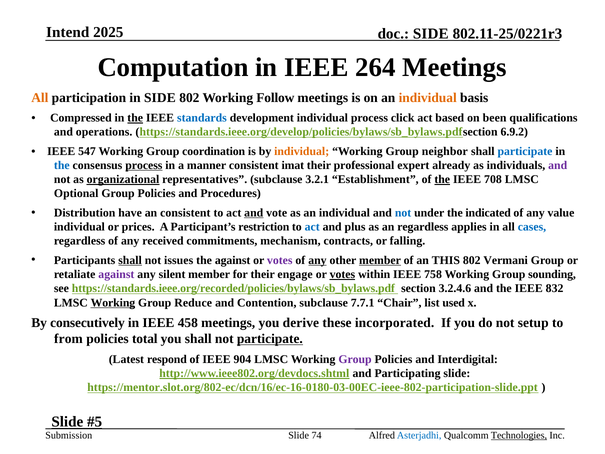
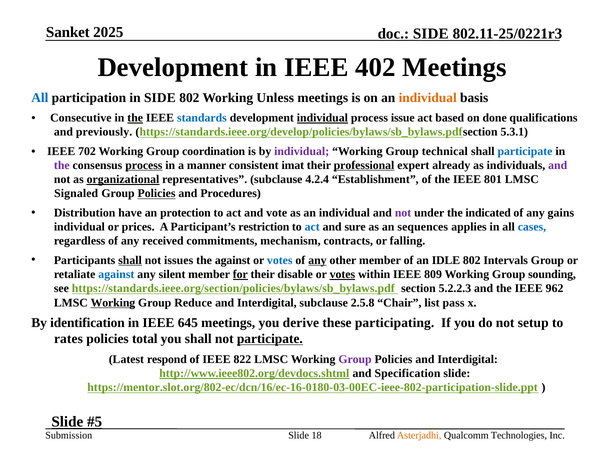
Intend: Intend -> Sanket (68, 32)
Computation: Computation -> Development (173, 67)
264: 264 -> 402 (375, 67)
All colour: orange -> blue (40, 98)
Follow: Follow -> Unless (275, 98)
Compressed: Compressed -> Consecutive (81, 118)
individual underline: none -> present (322, 118)
click: click -> issue (403, 118)
been: been -> done (495, 118)
operations: operations -> previously (104, 132)
6.9.2: 6.9.2 -> 5.3.1 (514, 132)
547: 547 -> 702 (87, 151)
individual colour: orange -> purple (302, 151)
neighbor: neighbor -> technical (445, 151)
the colour: blue -> purple (62, 165)
professional underline: none -> present (364, 165)
3.2.1: 3.2.1 -> 4.2.4 (317, 179)
the underline: present -> none (442, 179)
708: 708 -> 801 (493, 179)
Optional: Optional -> Signaled (76, 193)
Policies underline: none -> present (157, 193)
an consistent: consistent -> protection (185, 213)
and underline: present -> none (254, 213)
not colour: blue -> purple (403, 213)
value: value -> gains (561, 213)
plus: plus -> sure (355, 227)
an regardless: regardless -> sequences (423, 227)
votes colour: purple -> blue (280, 260)
member underline: present -> none (380, 260)
THIS: THIS -> IDLE (446, 260)
Vermani: Vermani -> Intervals (506, 260)
against colour: purple -> blue (116, 274)
for underline: none -> present (240, 274)
engage: engage -> disable (295, 274)
758: 758 -> 809 (433, 274)
https://standards.ieee.org/recorded/policies/bylaws/sb_bylaws.pdf: https://standards.ieee.org/recorded/policies/bylaws/sb_bylaws.pdf -> https://standards.ieee.org/section/policies/bylaws/sb_bylaws.pdf (233, 288)
3.2.4.6: 3.2.4.6 -> 5.2.2.3 (455, 288)
832: 832 -> 962 (555, 288)
Contention: Contention -> Interdigital (267, 302)
7.7.1: 7.7.1 -> 2.5.8 (363, 302)
used: used -> pass (454, 302)
consecutively: consecutively -> identification (87, 323)
458: 458 -> 645 (188, 323)
incorporated: incorporated -> participating (395, 323)
from: from -> rates (68, 339)
904: 904 -> 822 (242, 359)
Participating: Participating -> Specification (407, 373)
74: 74 -> 18 (317, 435)
Asterjadhi colour: blue -> orange (419, 435)
Technologies underline: present -> none (519, 435)
